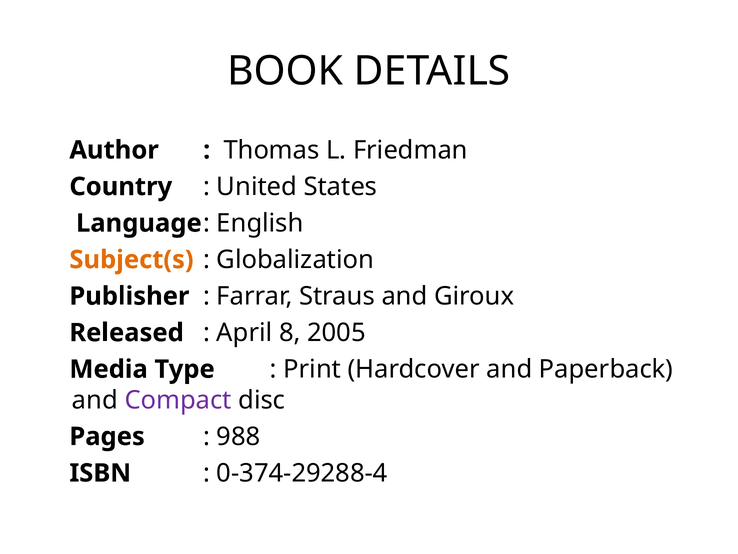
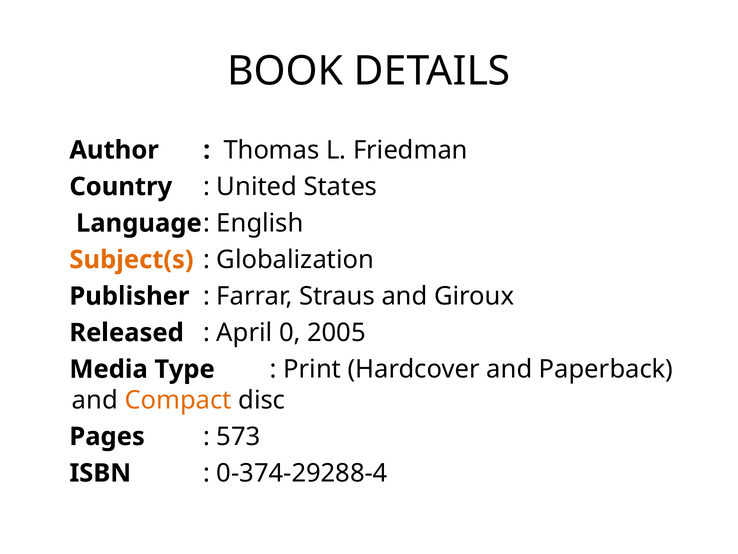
8: 8 -> 0 (290, 332)
Compact colour: purple -> orange (178, 400)
988: 988 -> 573 (238, 436)
